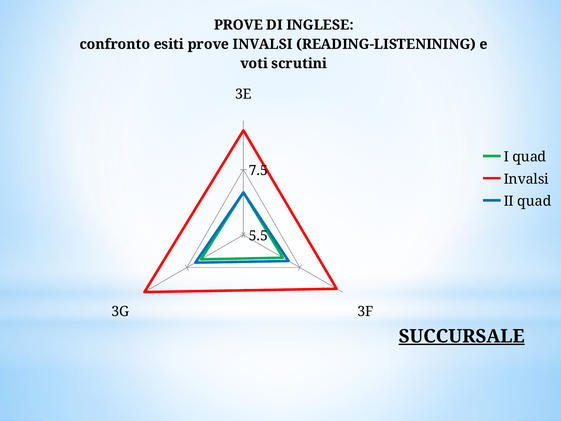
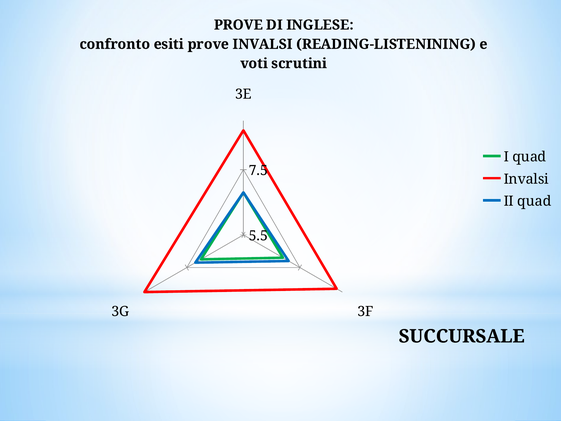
SUCCURSALE underline: present -> none (462, 336)
